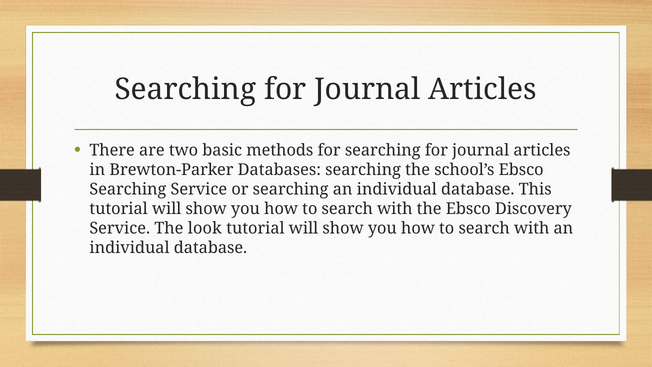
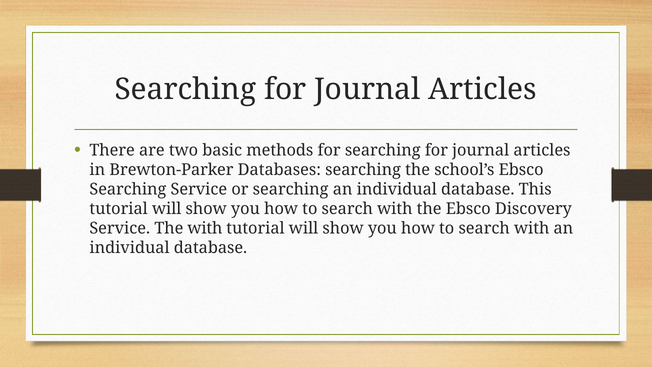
The look: look -> with (205, 228)
